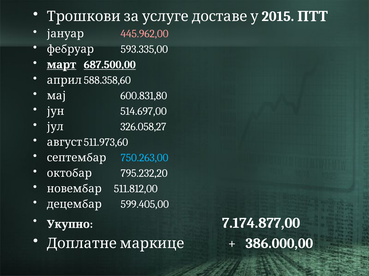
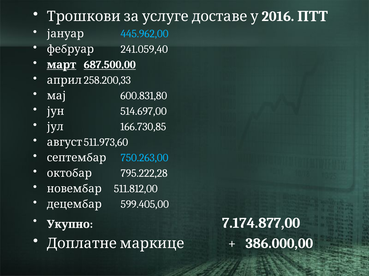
2015: 2015 -> 2016 (278, 16)
445.962,00 colour: pink -> light blue (145, 34)
593.335,00: 593.335,00 -> 241.059,40 (144, 49)
588.358,60: 588.358,60 -> 258.200,33 (107, 80)
326.058,27: 326.058,27 -> 166.730,85 (143, 127)
795.232,20: 795.232,20 -> 795.222,28 (144, 173)
